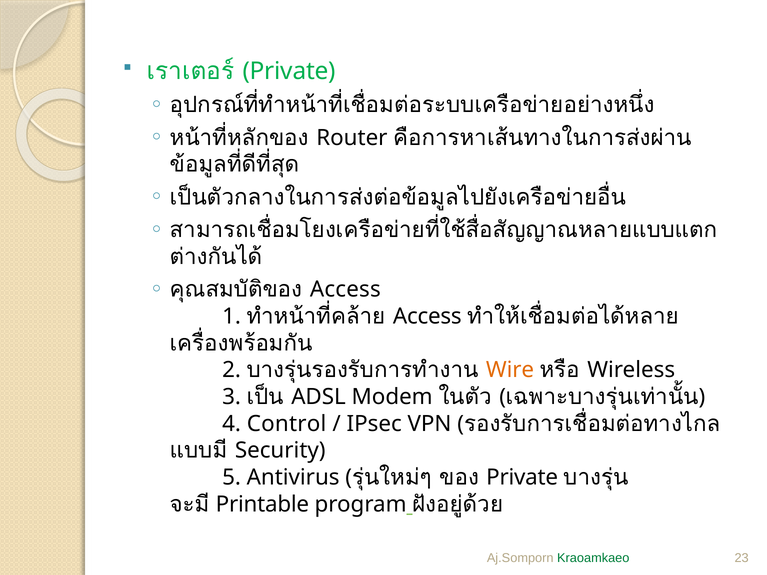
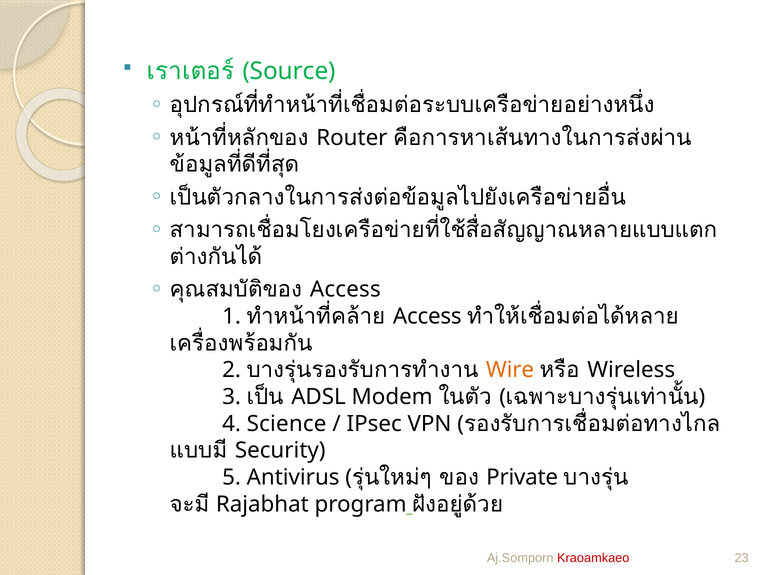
Private: Private -> Source (289, 71)
Control: Control -> Science (287, 424)
Printable: Printable -> Rajabhat (262, 504)
Kraoamkaeo colour: green -> red (593, 558)
